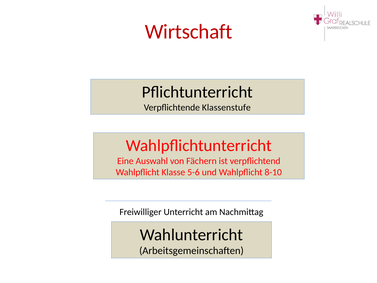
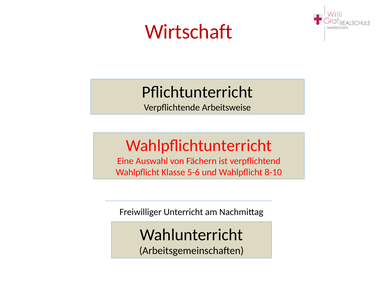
Klassenstufe: Klassenstufe -> Arbeitsweise (226, 107)
